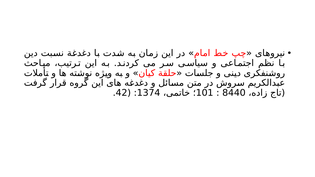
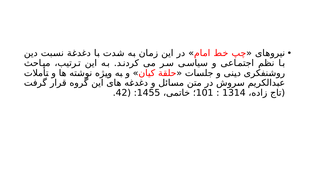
1374: 1374 -> 1455 (149, 93)
8440: 8440 -> 1314 (234, 93)
